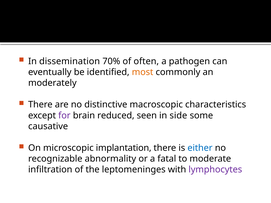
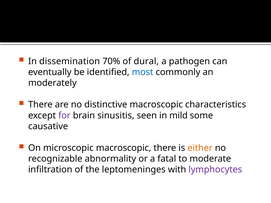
often: often -> dural (146, 61)
most colour: orange -> blue (143, 72)
reduced: reduced -> sinusitis (116, 116)
side: side -> mild (178, 116)
microscopic implantation: implantation -> macroscopic (124, 148)
either colour: blue -> orange (200, 148)
